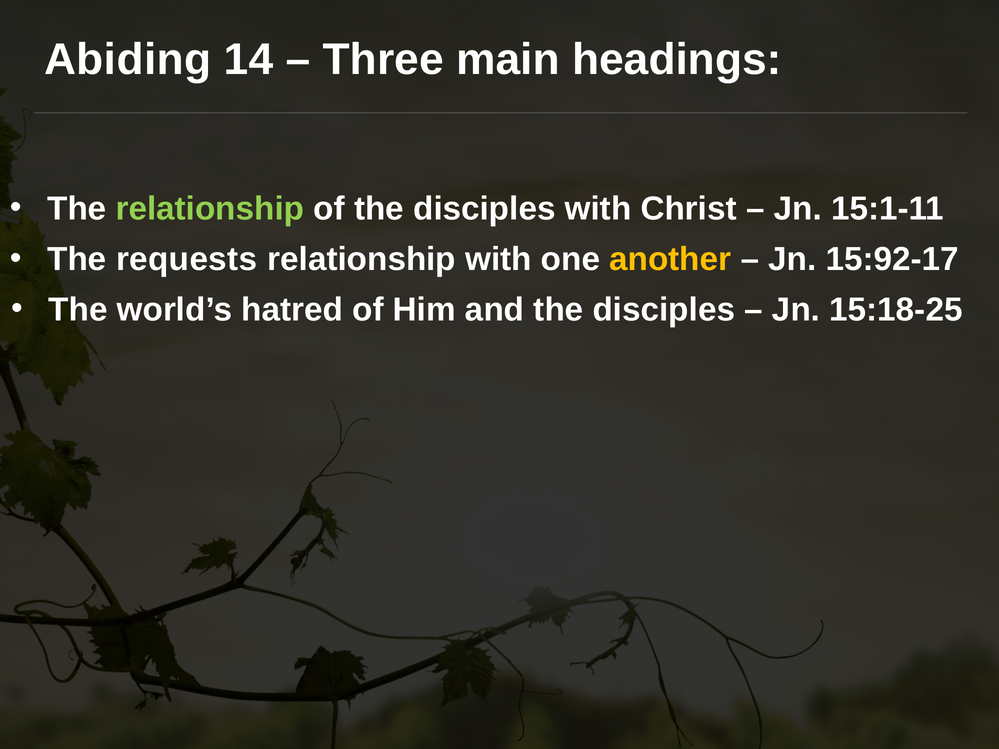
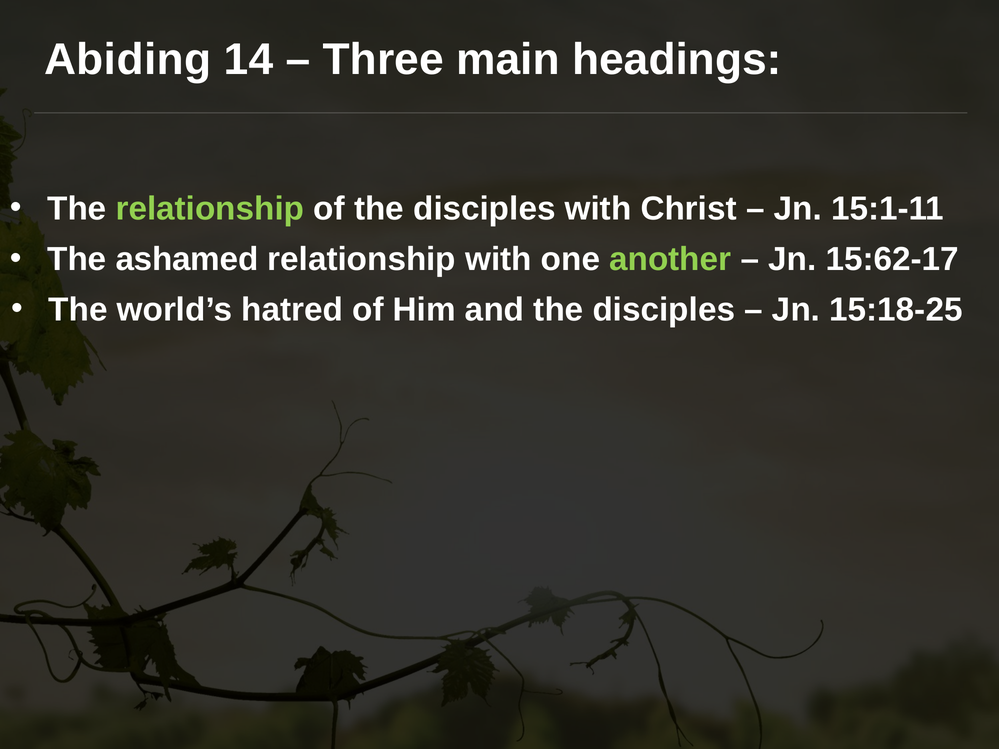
requests: requests -> ashamed (187, 260)
another colour: yellow -> light green (670, 260)
15:92-17: 15:92-17 -> 15:62-17 (892, 260)
